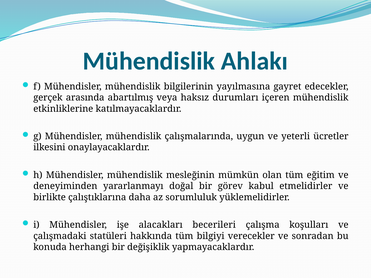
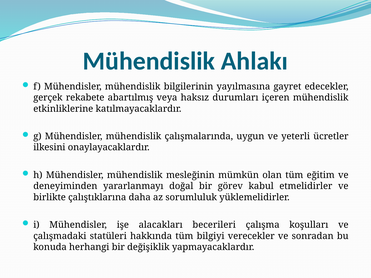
arasında: arasında -> rekabete (85, 98)
